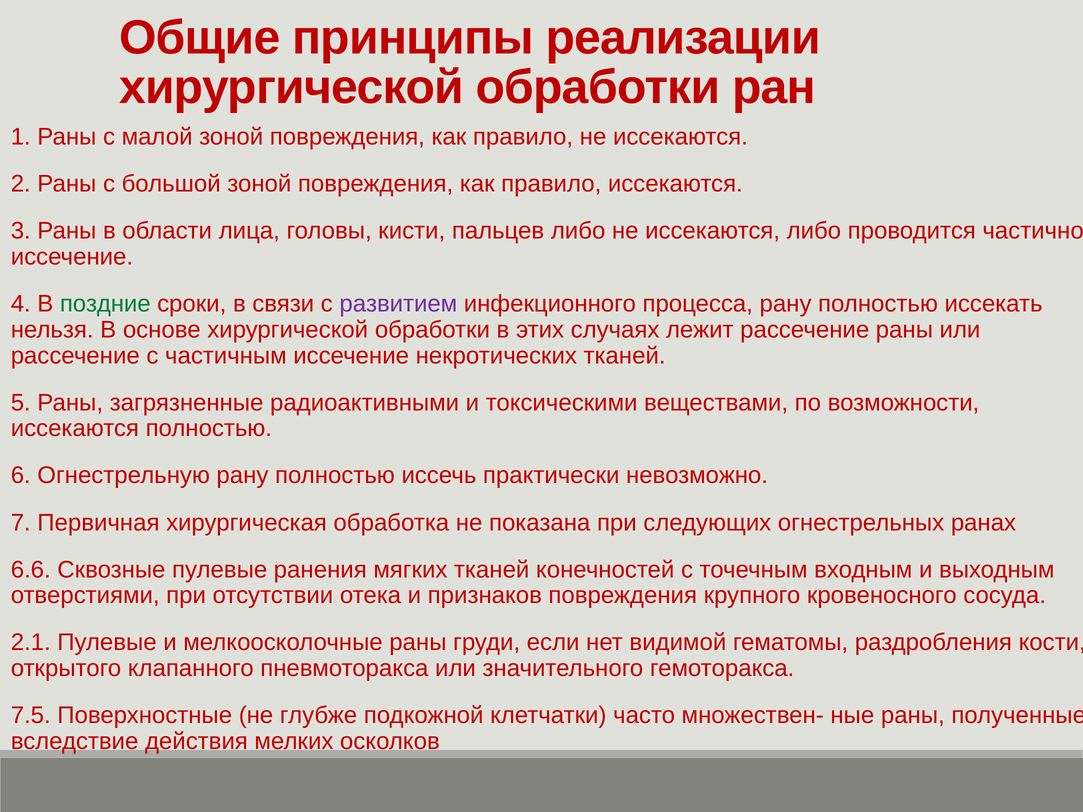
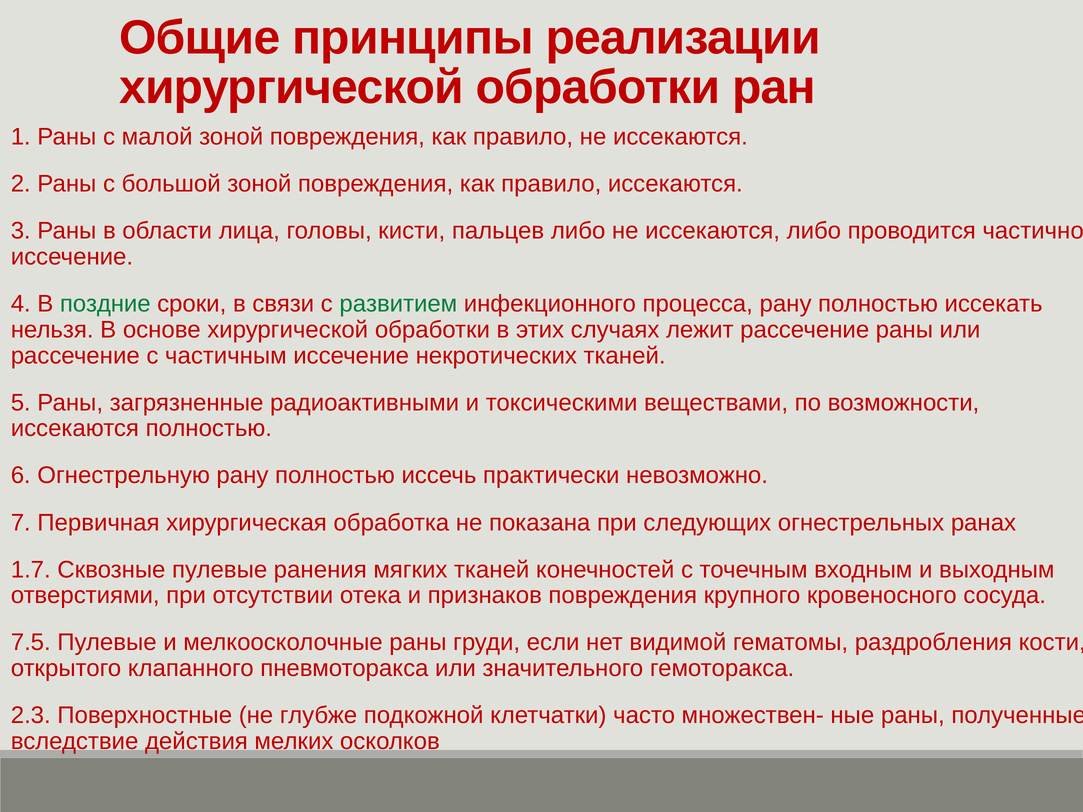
развитием colour: purple -> green (398, 304)
6.6: 6.6 -> 1.7 (31, 570)
2.1: 2.1 -> 7.5 (31, 643)
7.5: 7.5 -> 2.3 (31, 716)
